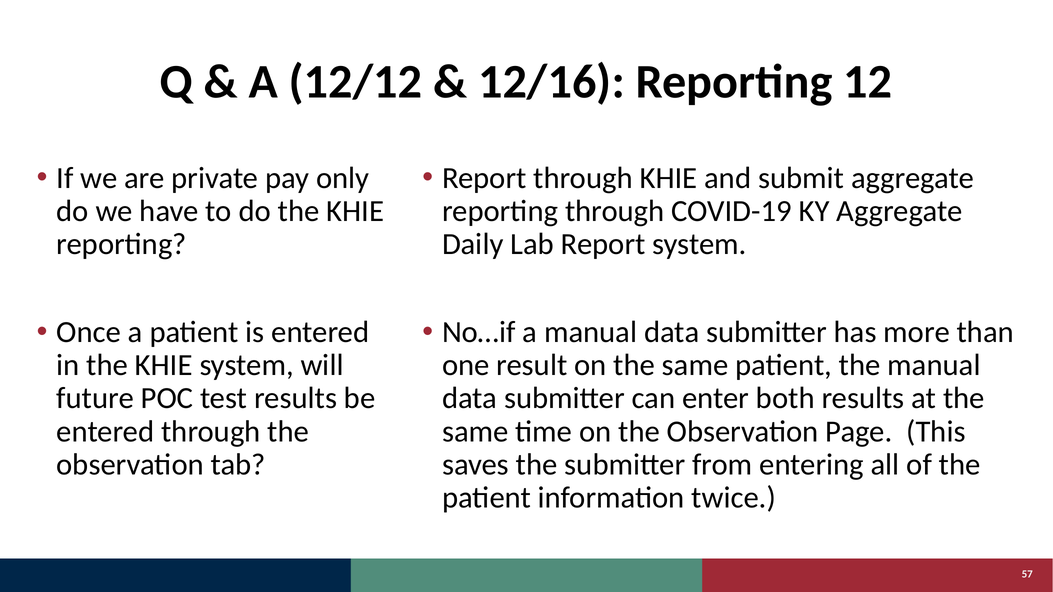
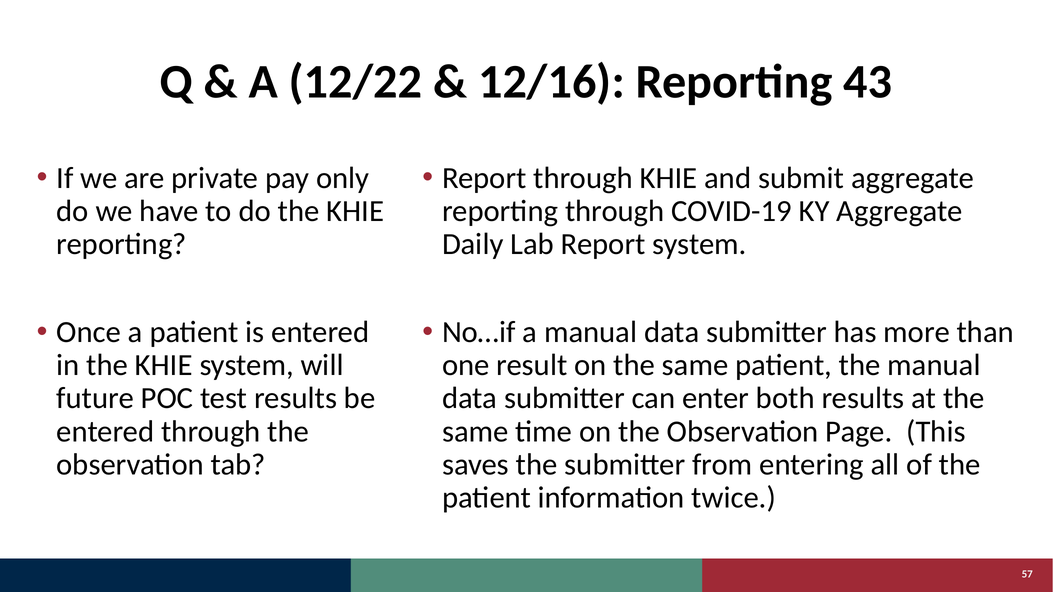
12/12: 12/12 -> 12/22 (355, 82)
12: 12 -> 43 (868, 82)
